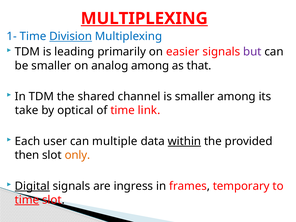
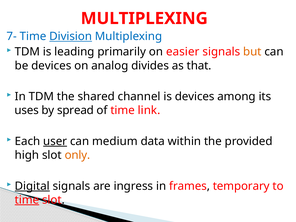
MULTIPLEXING underline: present -> none (144, 18)
1-: 1- -> 7- (12, 36)
but colour: purple -> orange (252, 52)
be smaller: smaller -> devices (51, 66)
analog among: among -> divides (150, 66)
is smaller: smaller -> devices (195, 97)
take: take -> uses (27, 110)
optical: optical -> spread (75, 110)
user underline: none -> present (55, 141)
multiple: multiple -> medium (115, 141)
within underline: present -> none (184, 141)
then: then -> high (27, 155)
